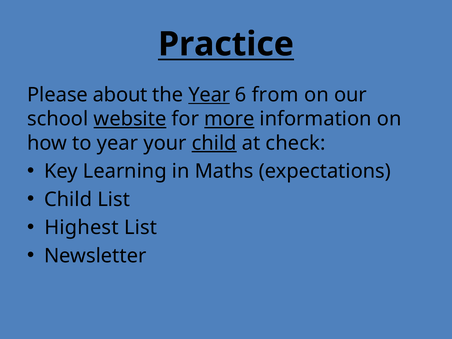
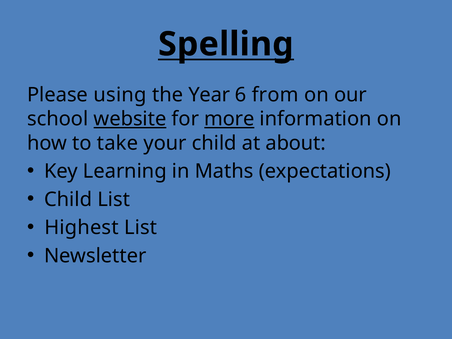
Practice: Practice -> Spelling (226, 44)
about: about -> using (120, 95)
Year underline: present -> none (209, 95)
to year: year -> take (117, 143)
child underline: present -> none (214, 143)
check: check -> about (296, 143)
